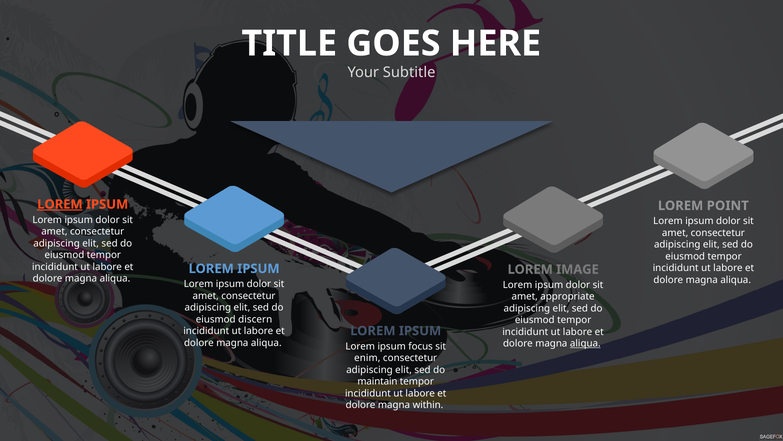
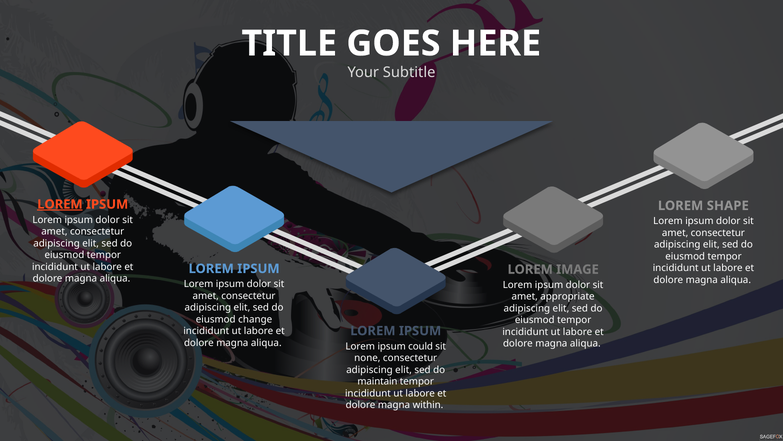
POINT: POINT -> SHAPE (728, 205)
discern: discern -> change (255, 319)
aliqua underline: present -> none (585, 343)
focus: focus -> could (421, 346)
enim: enim -> none (367, 358)
